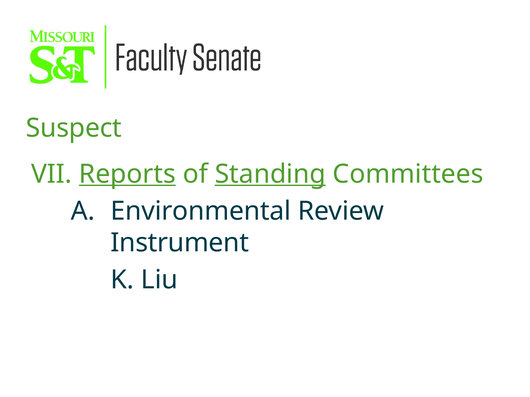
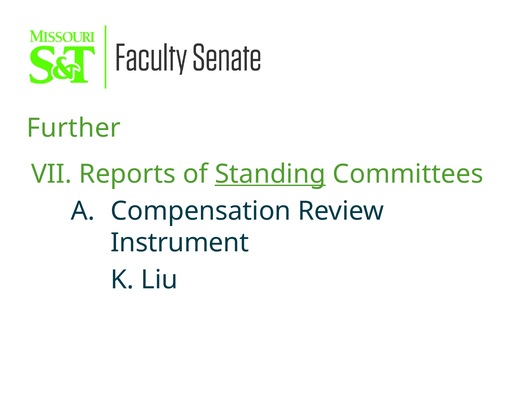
Suspect: Suspect -> Further (74, 128)
Reports underline: present -> none (127, 174)
Environmental: Environmental -> Compensation (201, 211)
